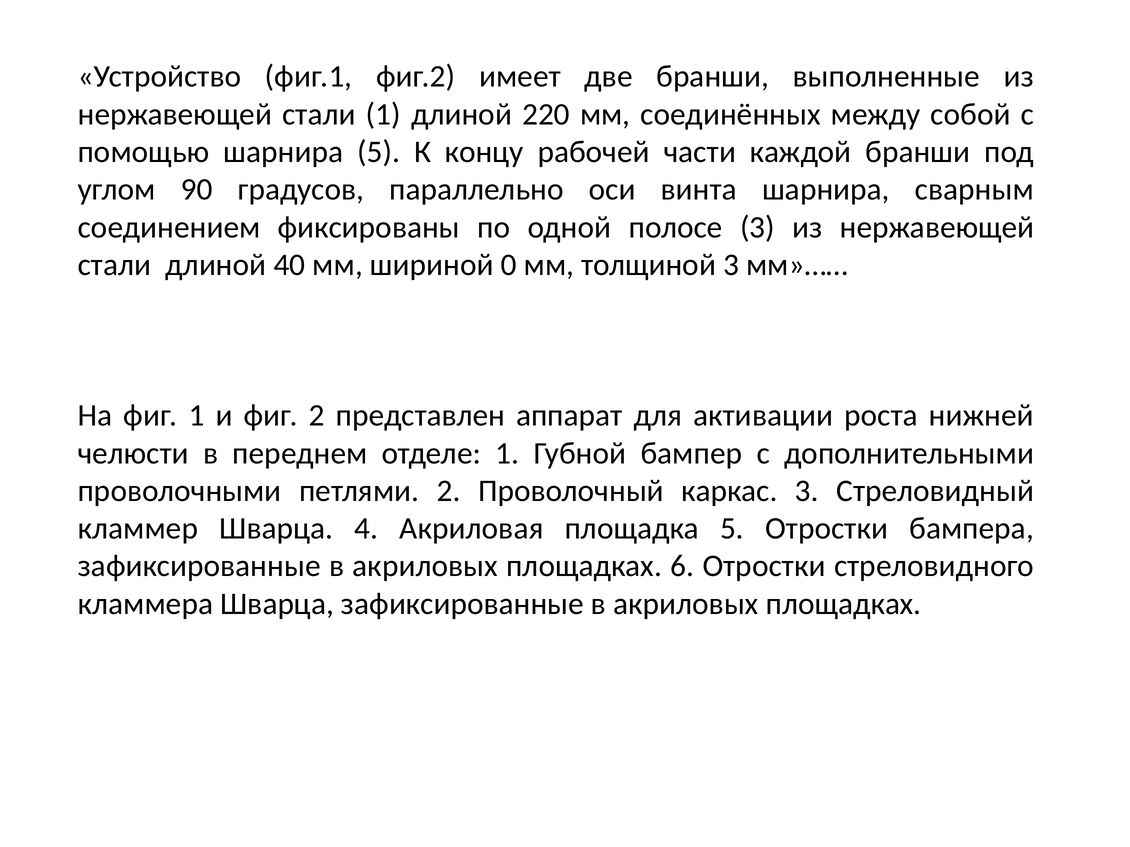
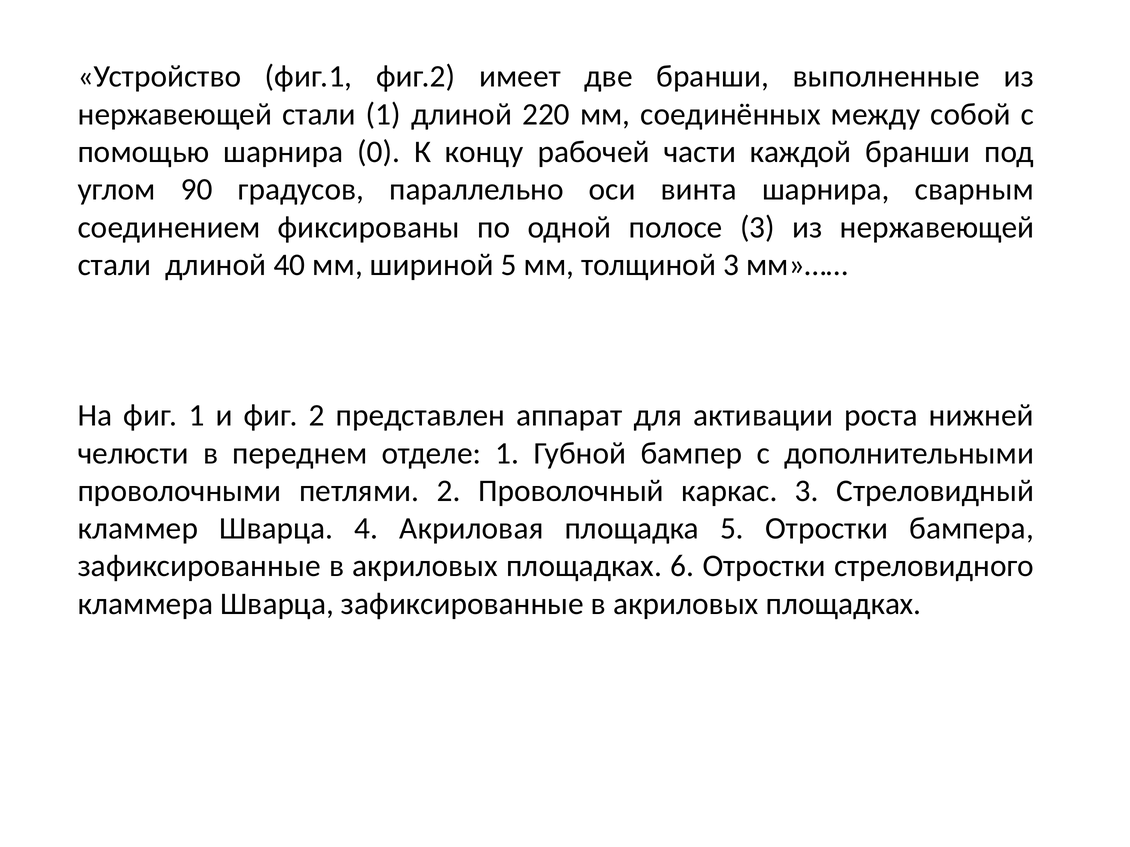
шарнира 5: 5 -> 0 (379, 152)
шириной 0: 0 -> 5 (509, 265)
